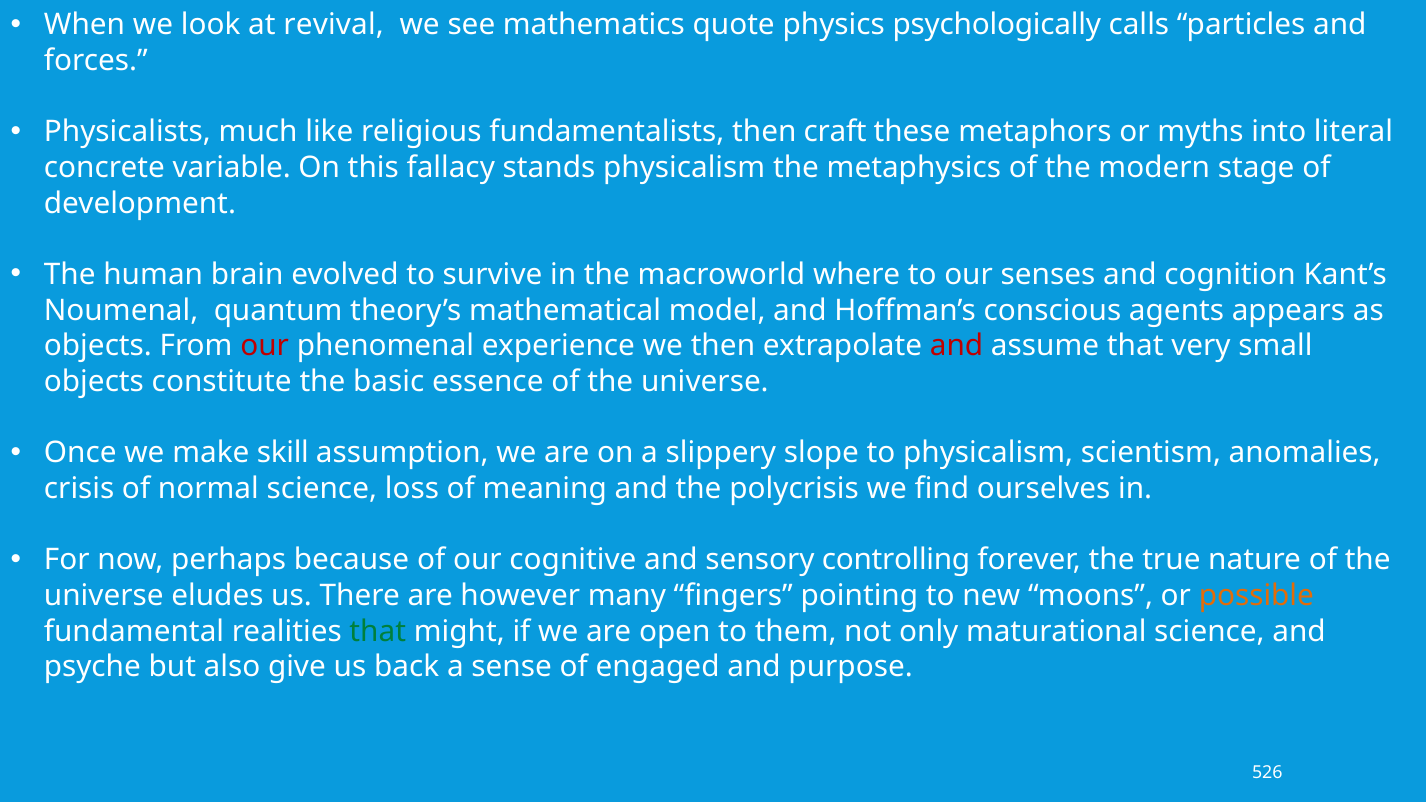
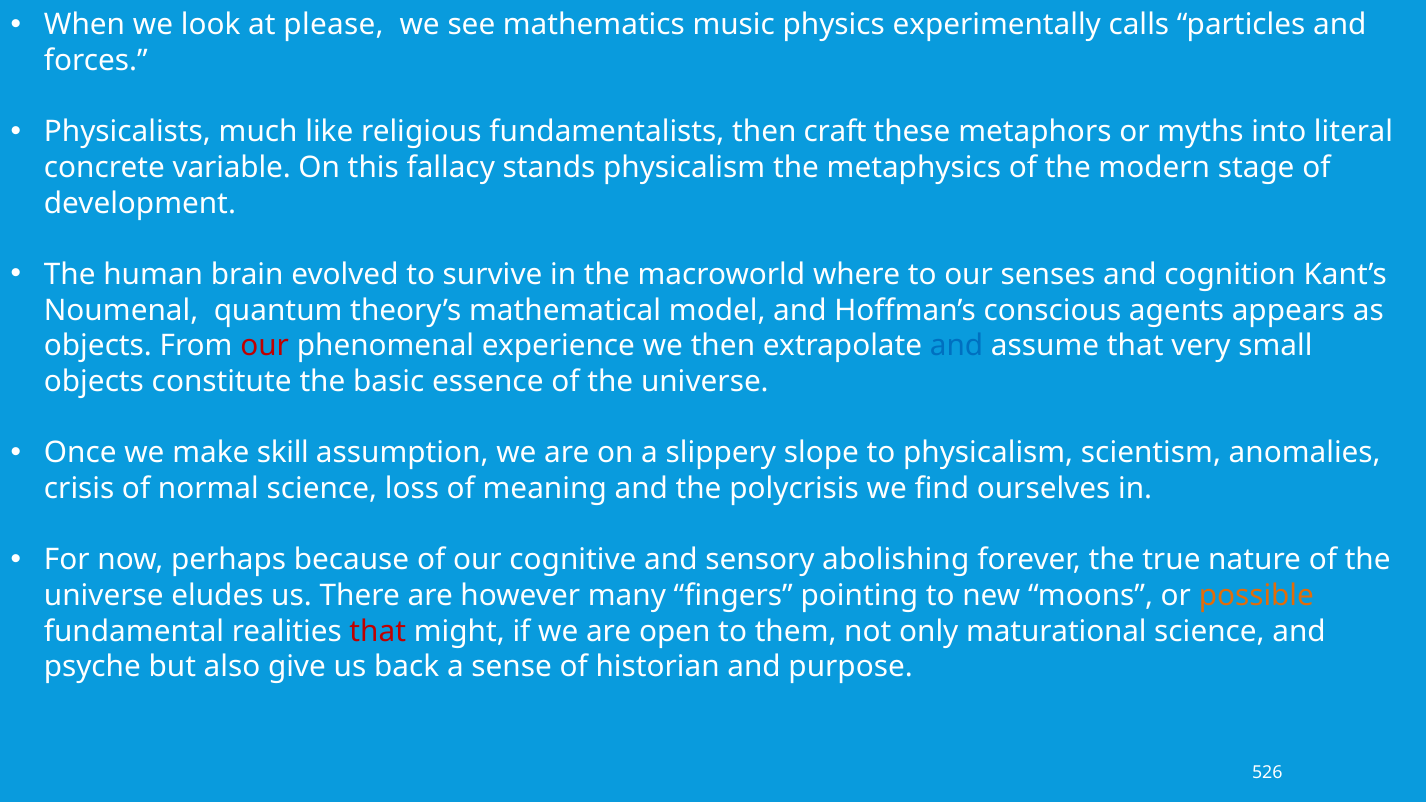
revival: revival -> please (334, 25)
quote: quote -> music (734, 25)
psychologically: psychologically -> experimentally (997, 25)
and colour: red -> blue (957, 346)
controlling: controlling -> abolishing (896, 560)
that colour: green -> red (378, 631)
engaged: engaged -> historian (658, 667)
